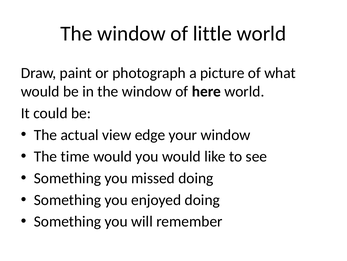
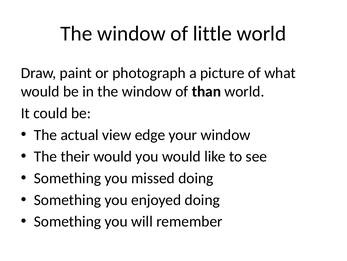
here: here -> than (206, 91)
time: time -> their (75, 156)
